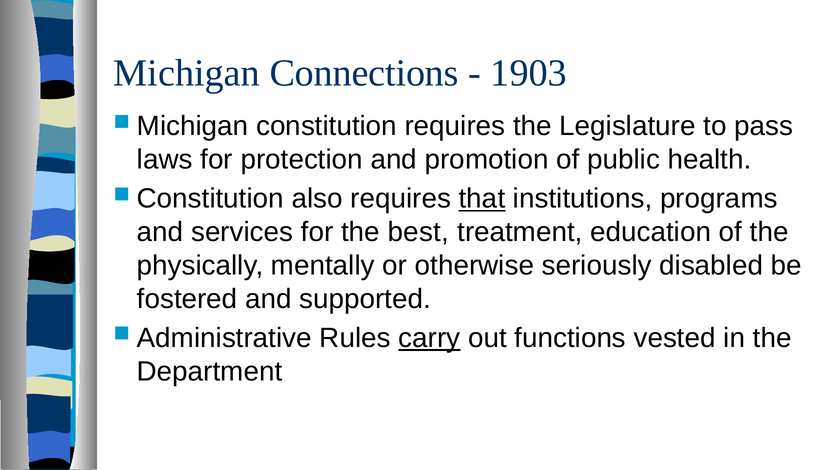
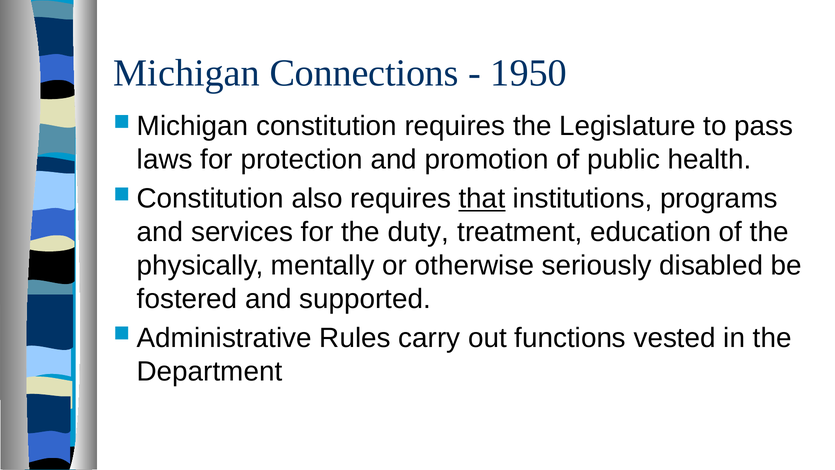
1903: 1903 -> 1950 (529, 73)
best: best -> duty (418, 232)
carry underline: present -> none (429, 338)
